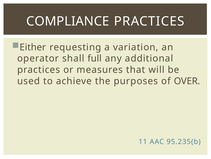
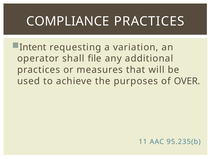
Either: Either -> Intent (33, 47)
full: full -> file (95, 58)
